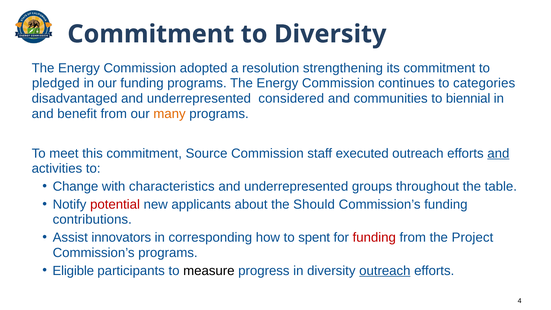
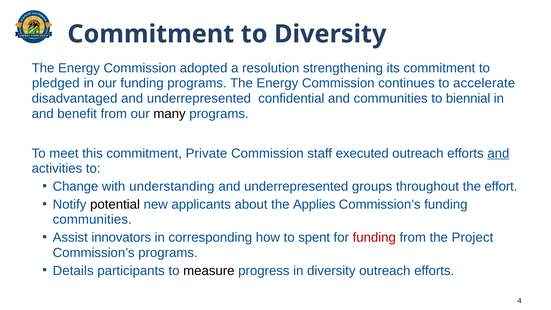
categories: categories -> accelerate (484, 83)
considered: considered -> confidential (291, 98)
many colour: orange -> black (170, 114)
Source: Source -> Private (206, 153)
characteristics: characteristics -> understanding (172, 186)
table: table -> effort (501, 186)
potential colour: red -> black (115, 204)
Should: Should -> Applies (314, 204)
contributions: contributions -> communities (92, 220)
Eligible: Eligible -> Details (73, 271)
outreach underline: present -> none (385, 271)
